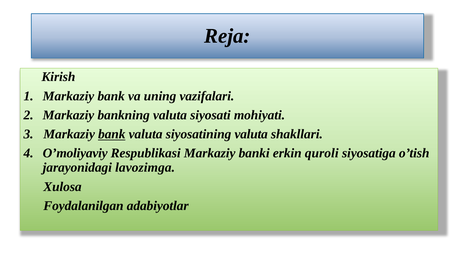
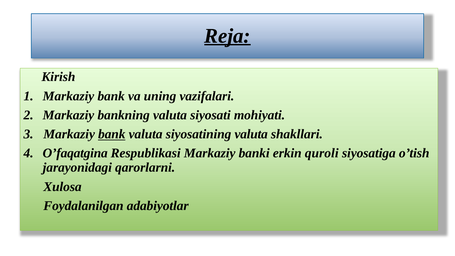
Reja underline: none -> present (227, 36)
O’moliyaviy: O’moliyaviy -> O’faqatgina (75, 153)
lavozimga: lavozimga -> qarorlarni (145, 168)
